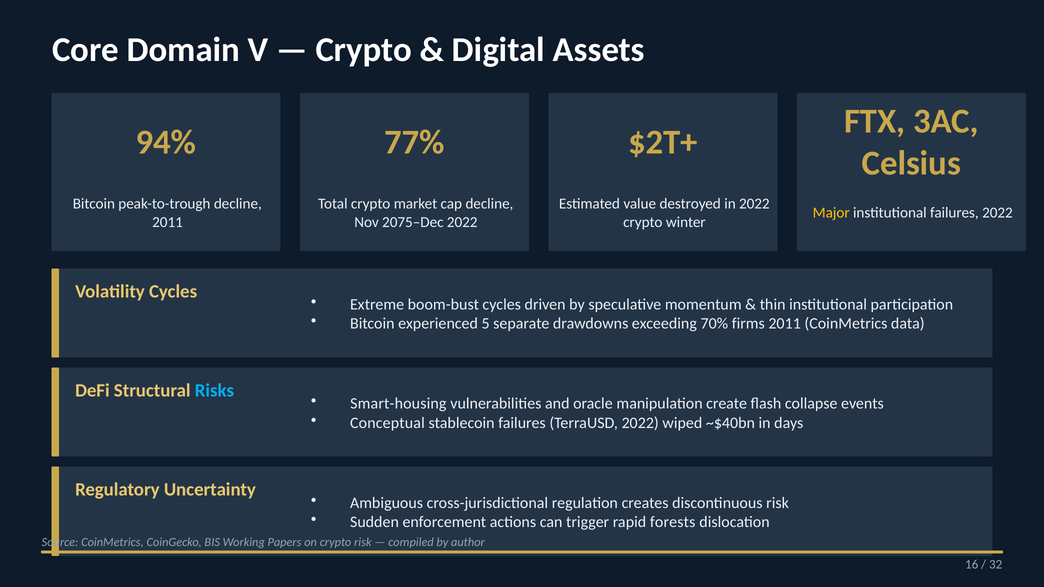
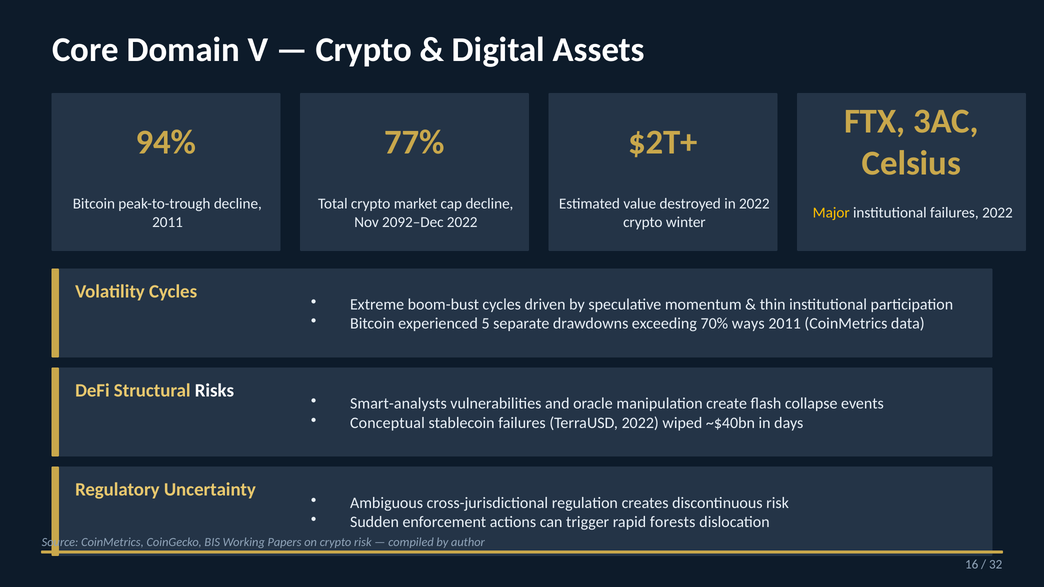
2075–Dec: 2075–Dec -> 2092–Dec (413, 222)
firms: firms -> ways (748, 324)
Risks colour: light blue -> white (214, 391)
Smart-housing: Smart-housing -> Smart-analysts (398, 404)
